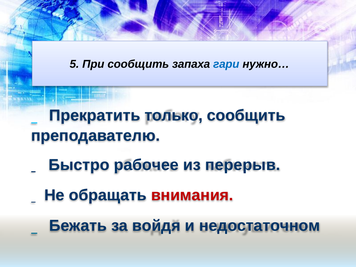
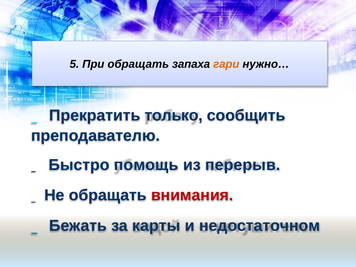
При сообщить: сообщить -> обращать (138, 64)
гари colour: blue -> orange (226, 64)
рабочее: рабочее -> помощь (146, 165)
войдя: войдя -> карты (156, 226)
